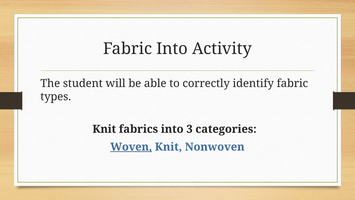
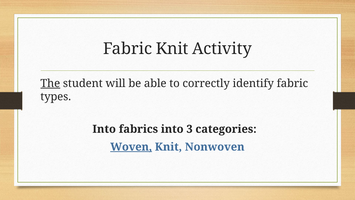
Fabric Into: Into -> Knit (172, 49)
The underline: none -> present (50, 83)
Knit: Knit -> Into (104, 129)
